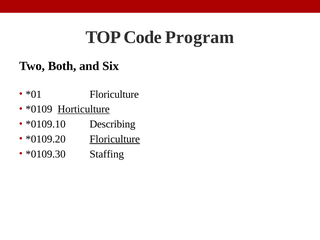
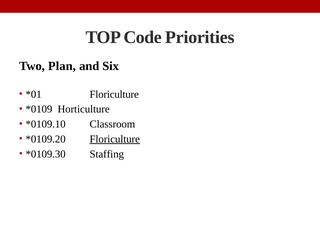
Program: Program -> Priorities (200, 37)
Both: Both -> Plan (62, 66)
Horticulture underline: present -> none (84, 109)
Describing: Describing -> Classroom (112, 124)
